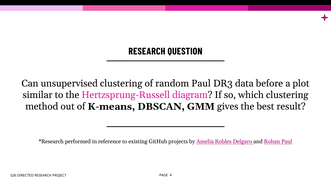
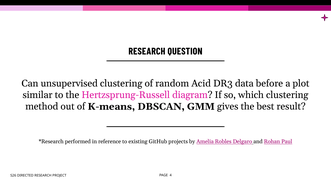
random Paul: Paul -> Acid (201, 83)
